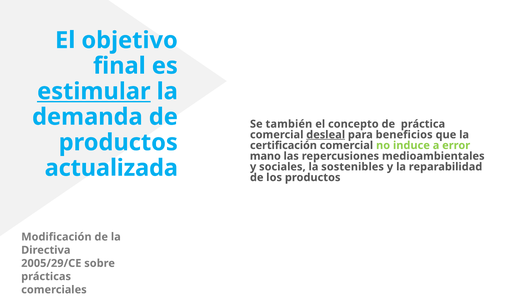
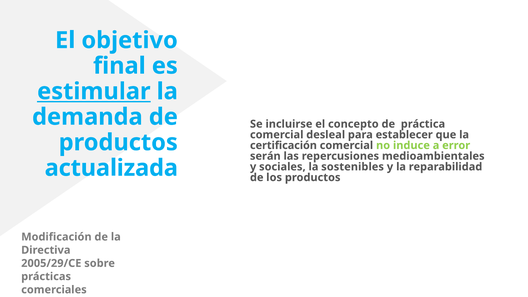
también: también -> incluirse (289, 124)
desleal underline: present -> none (326, 135)
beneficios: beneficios -> establecer (404, 135)
mano: mano -> serán (265, 156)
